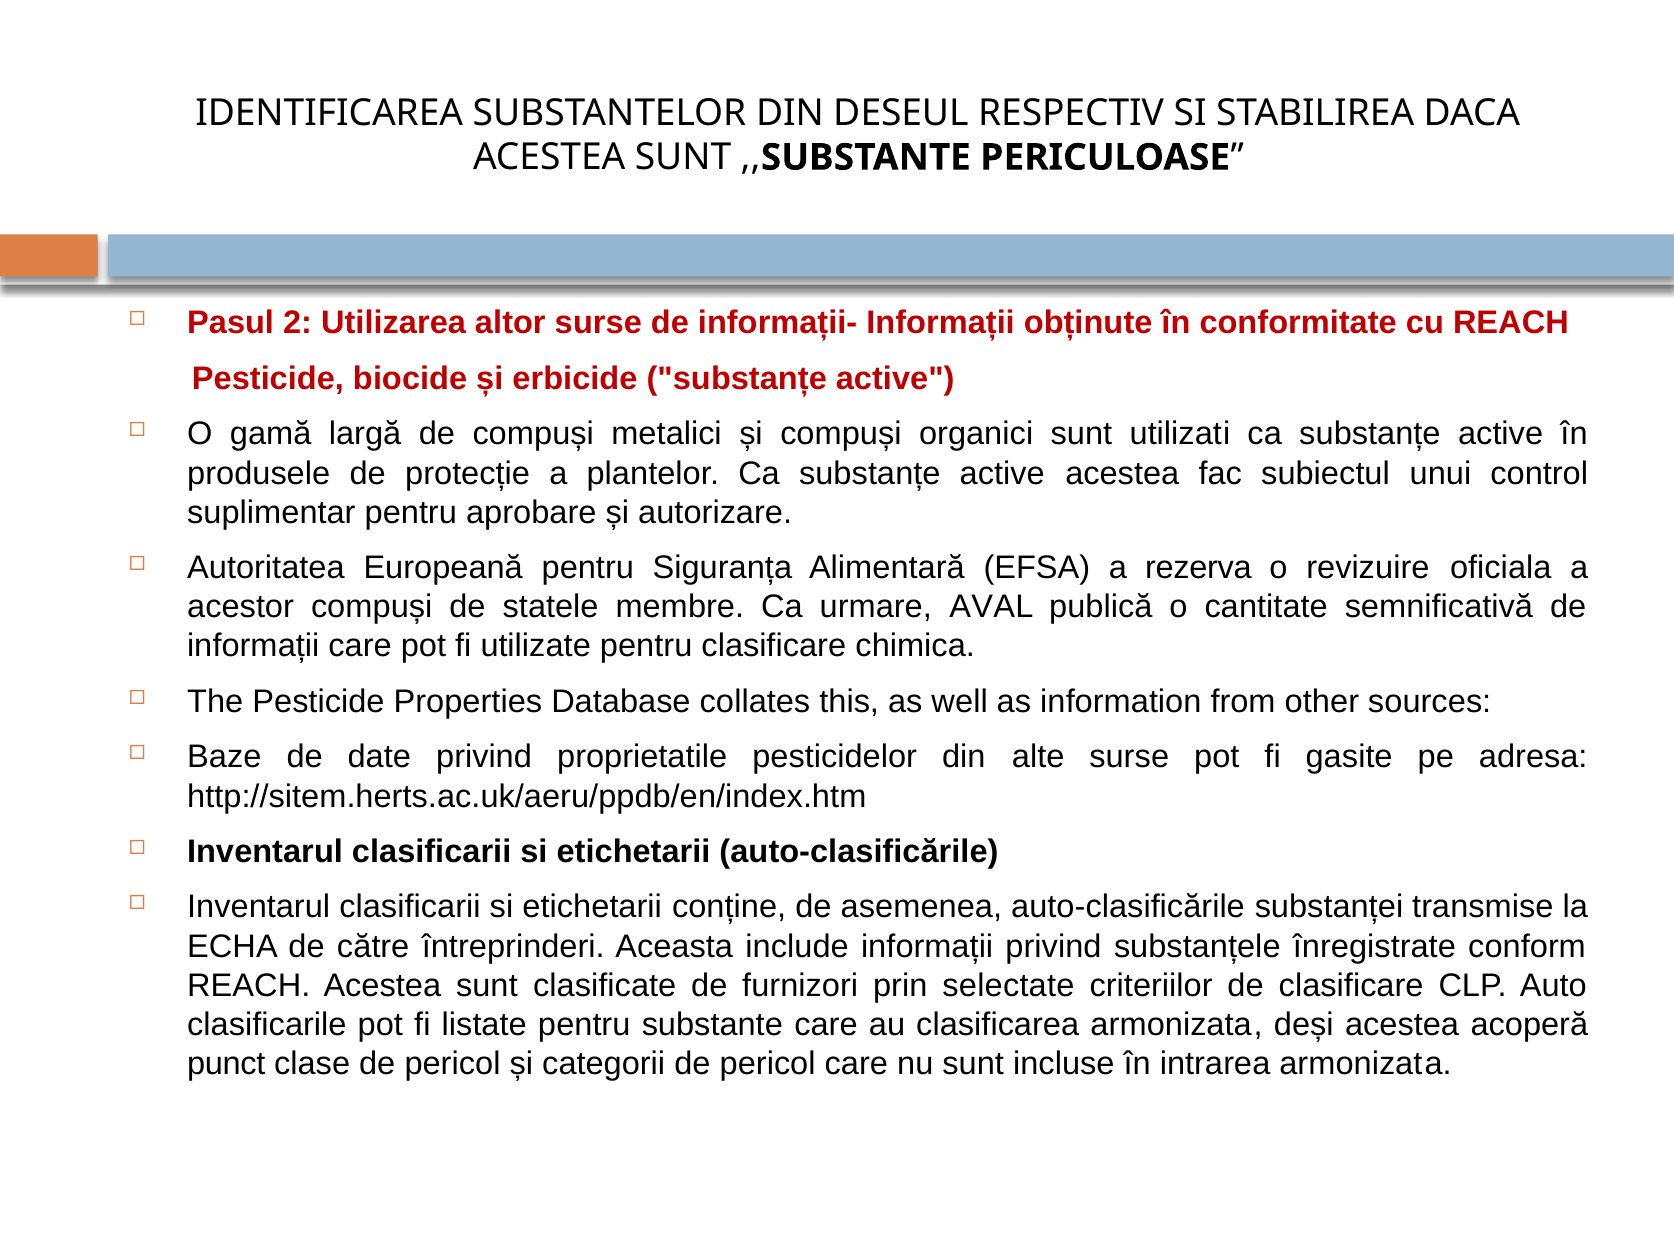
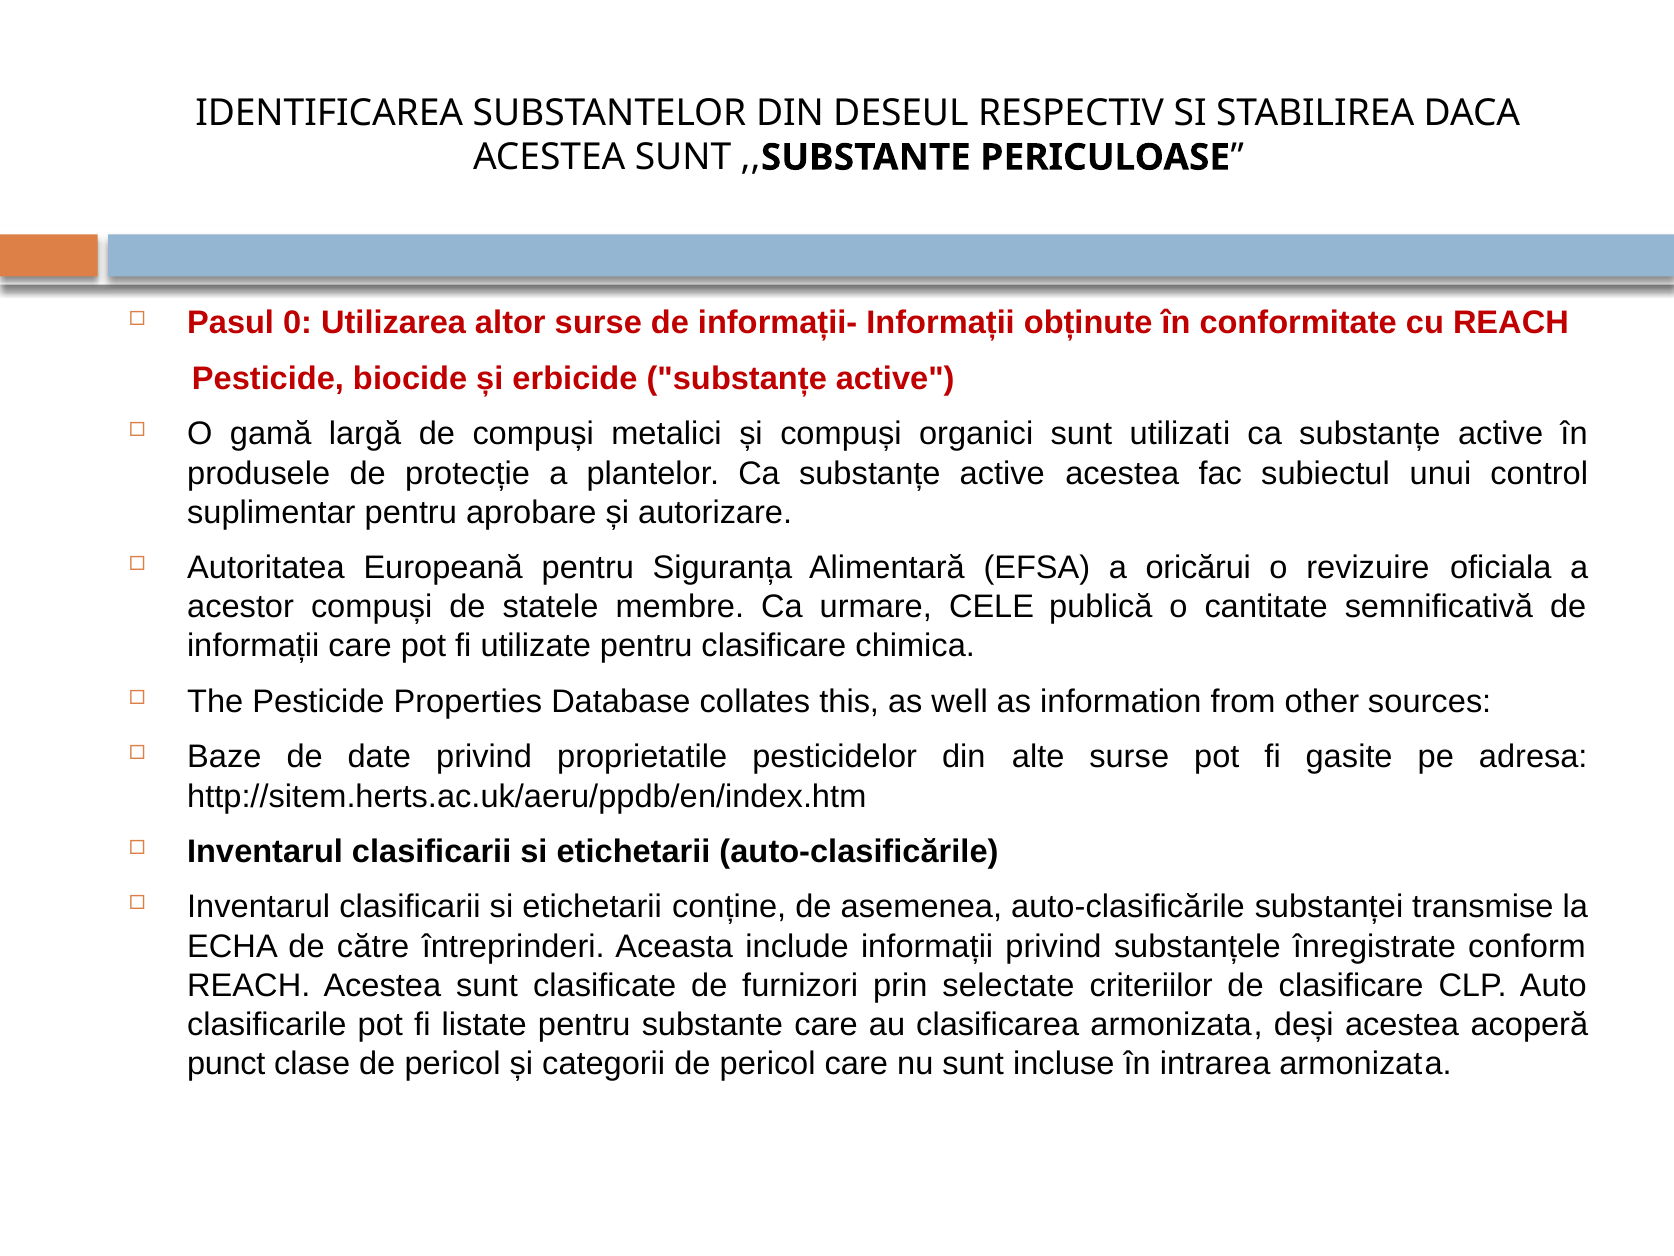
2: 2 -> 0 (298, 323)
rezerva: rezerva -> oricărui (1198, 568)
AVAL: AVAL -> CELE (992, 607)
